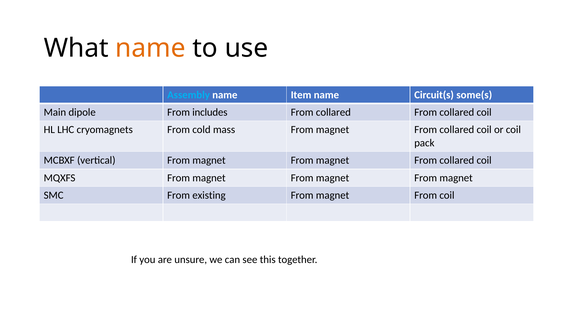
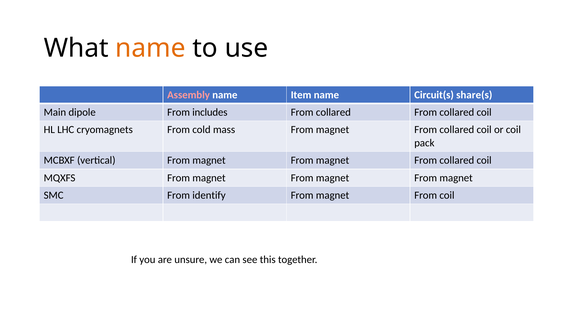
Assembly colour: light blue -> pink (189, 95)
some(s: some(s -> share(s (474, 95)
existing: existing -> identify (209, 195)
